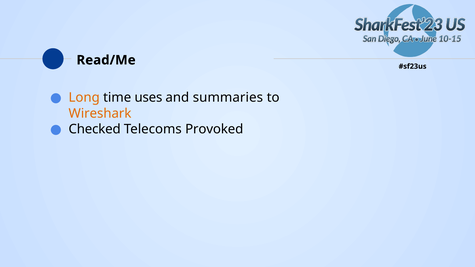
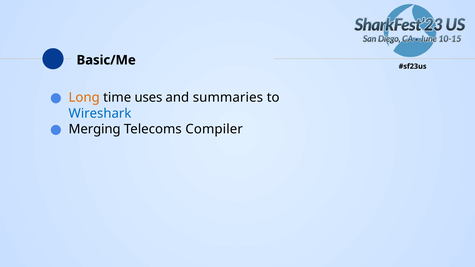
Read/Me: Read/Me -> Basic/Me (106, 60)
Wireshark colour: orange -> blue (100, 114)
Checked: Checked -> Merging (95, 129)
Provoked: Provoked -> Compiler (214, 129)
